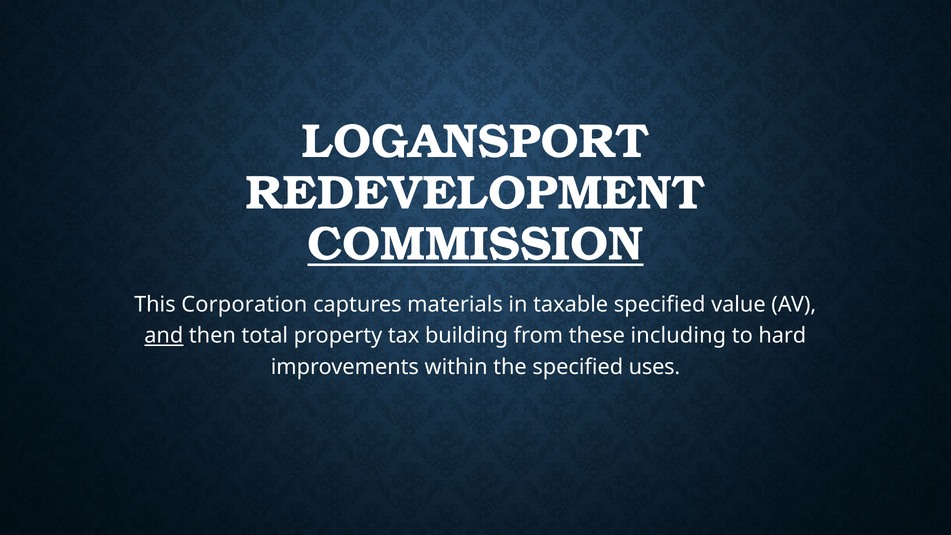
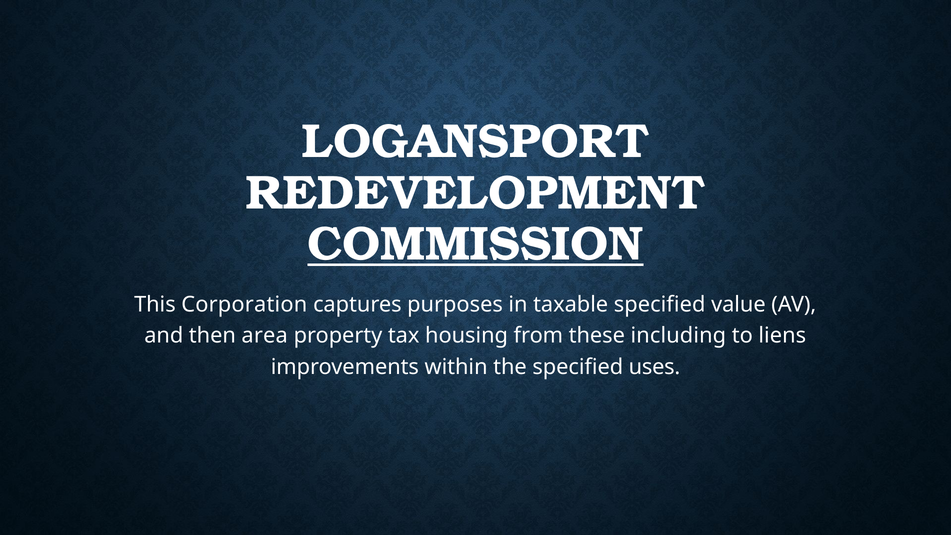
materials: materials -> purposes (455, 304)
and underline: present -> none (164, 336)
total: total -> area (265, 336)
building: building -> housing (467, 336)
hard: hard -> liens (782, 336)
